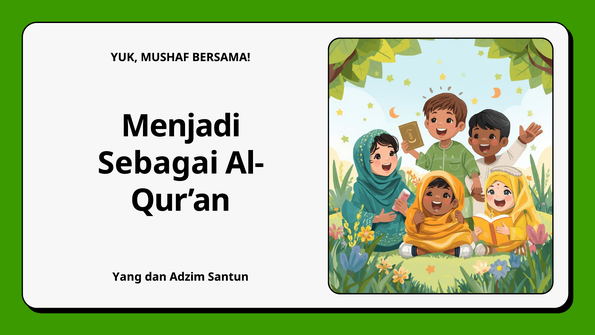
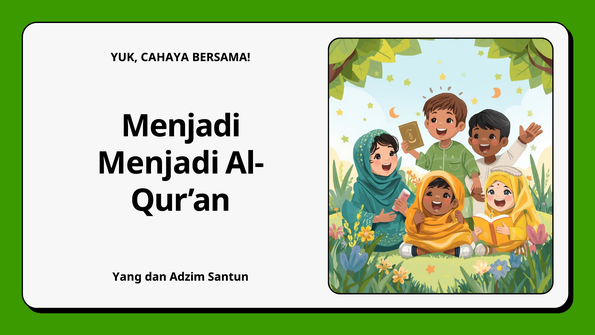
MUSHAF: MUSHAF -> CAHAYA (165, 57)
Sebagai: Sebagai -> Menjadi (158, 163)
